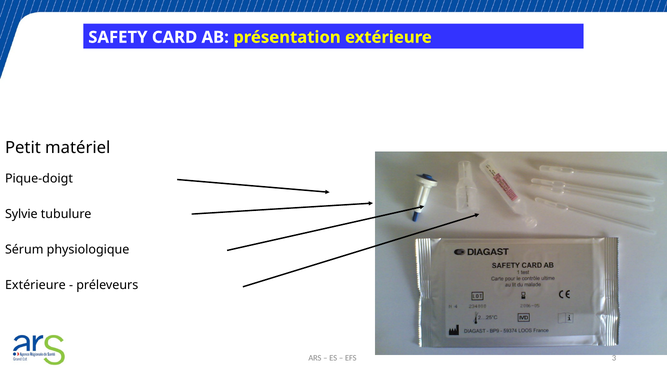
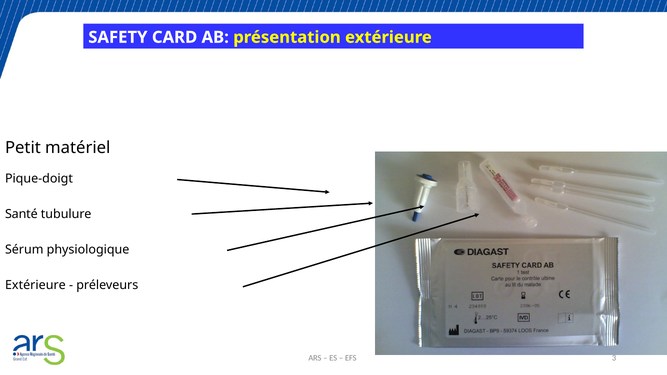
Sylvie: Sylvie -> Santé (21, 214)
